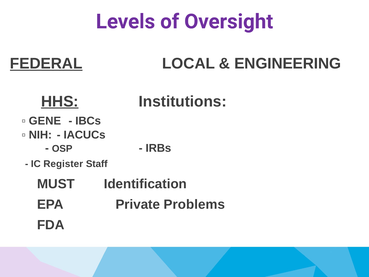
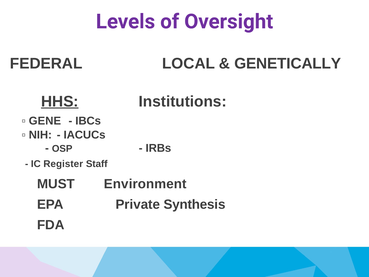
FEDERAL underline: present -> none (46, 64)
ENGINEERING: ENGINEERING -> GENETICALLY (288, 64)
Identification: Identification -> Environment (145, 184)
Problems: Problems -> Synthesis (195, 204)
